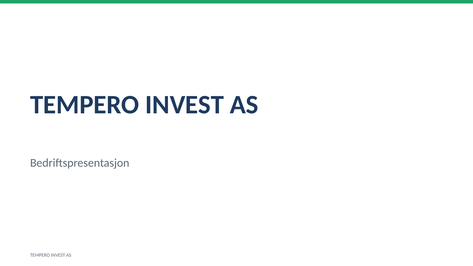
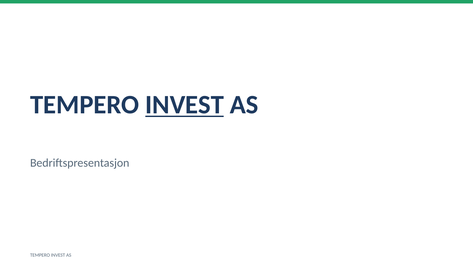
INVEST underline: none -> present (185, 105)
